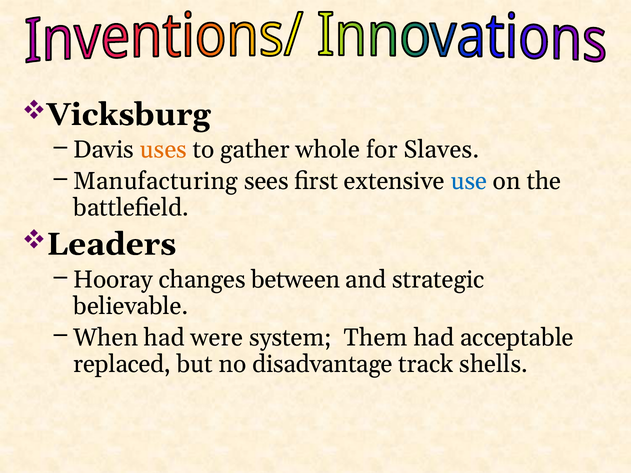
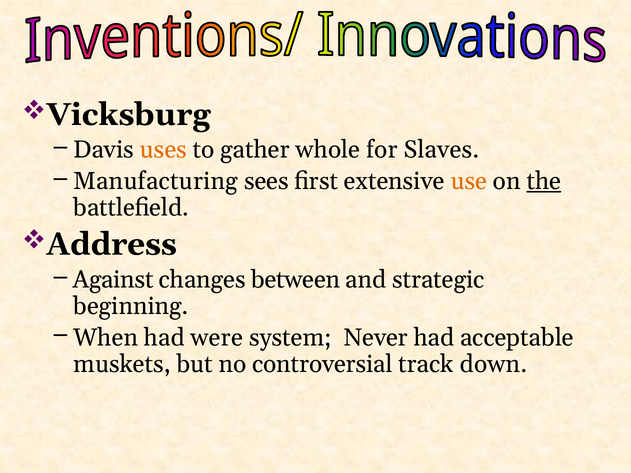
use colour: blue -> orange (469, 181)
the underline: none -> present (544, 181)
Leaders: Leaders -> Address (112, 244)
Hooray: Hooray -> Against (113, 280)
believable: believable -> beginning (131, 306)
Them: Them -> Never (376, 338)
replaced: replaced -> muskets (122, 364)
disadvantage: disadvantage -> controversial (322, 364)
shells: shells -> down (494, 364)
